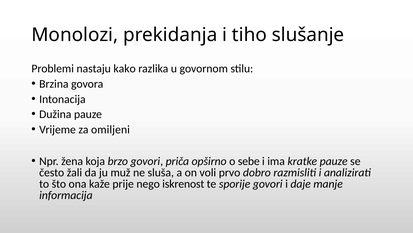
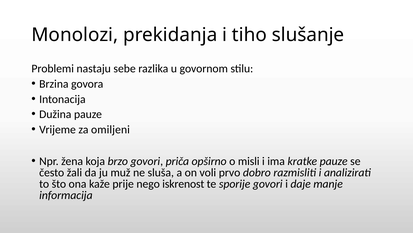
kako: kako -> sebe (125, 69)
sebe: sebe -> misli (249, 161)
